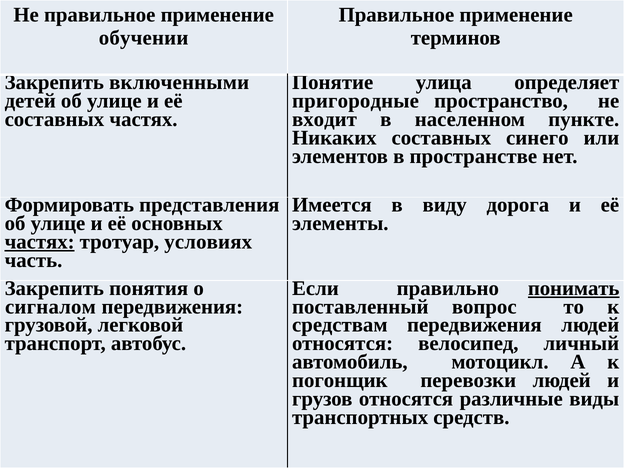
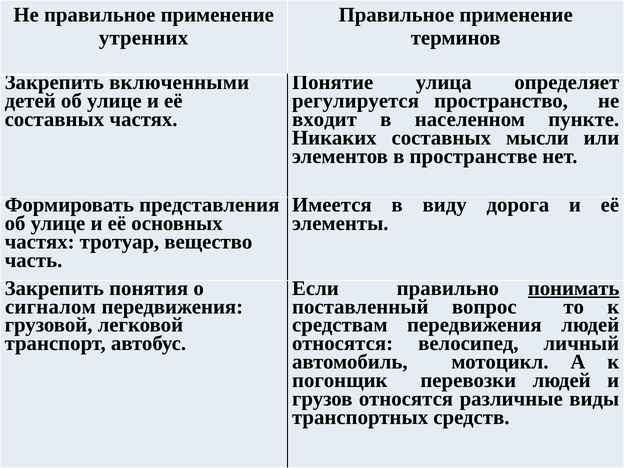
обучении: обучении -> утренних (144, 38)
пригородные: пригородные -> регулируется (356, 101)
синего: синего -> мысли (537, 138)
частях underline: present -> none (40, 242)
условиях: условиях -> вещество (208, 242)
